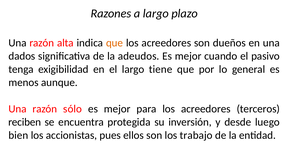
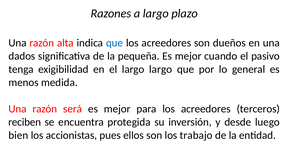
que colour: orange -> blue (115, 43)
adeudos: adeudos -> pequeña (139, 56)
largo tiene: tiene -> largo (161, 69)
aunque: aunque -> medida (59, 82)
sólo: sólo -> será (73, 109)
